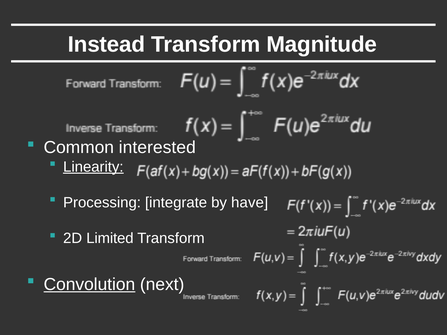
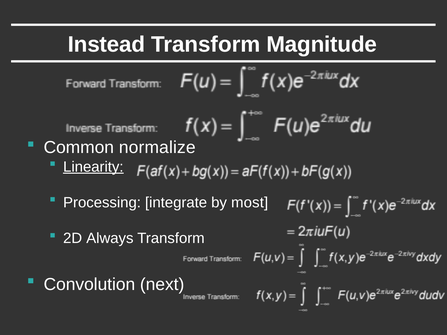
interested: interested -> normalize (157, 148)
have: have -> most (250, 203)
Limited: Limited -> Always (110, 238)
Convolution underline: present -> none (89, 285)
